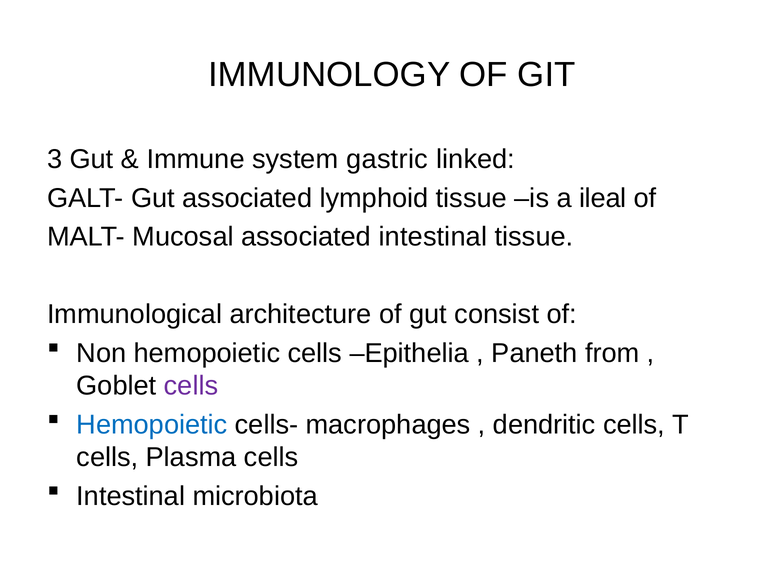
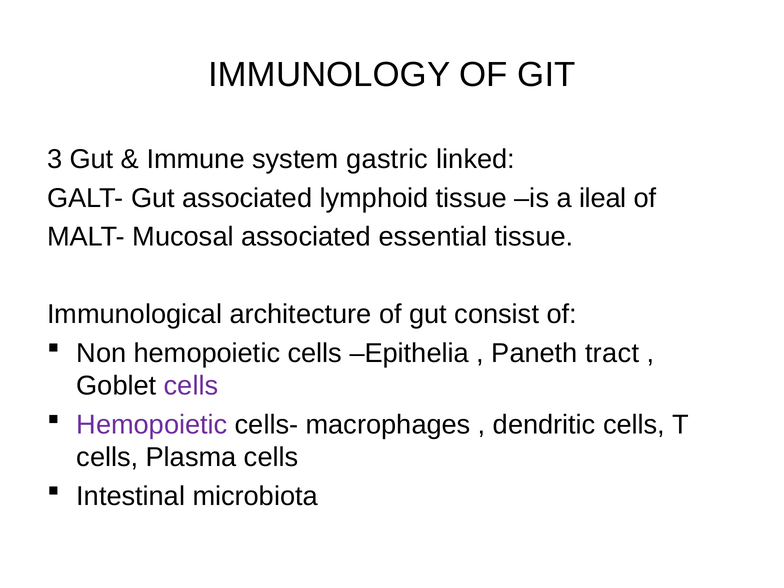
associated intestinal: intestinal -> essential (433, 237)
from: from -> tract (612, 353)
Hemopoietic colour: blue -> purple (152, 425)
